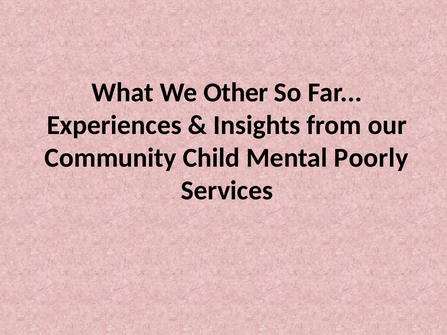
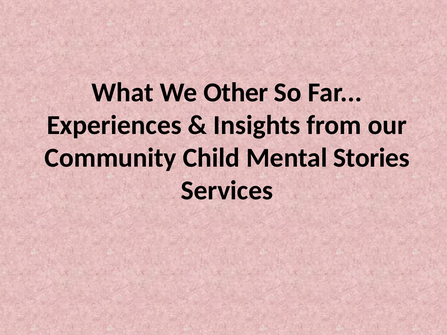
Poorly: Poorly -> Stories (371, 158)
